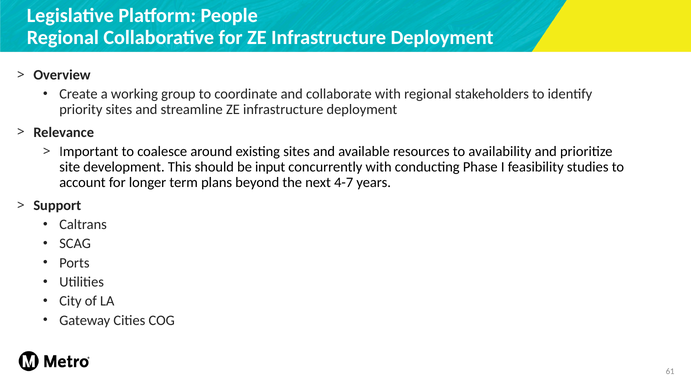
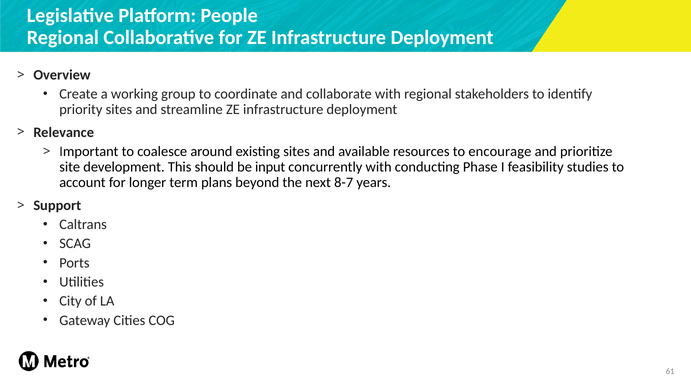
availability: availability -> encourage (500, 151)
4-7: 4-7 -> 8-7 (344, 182)
